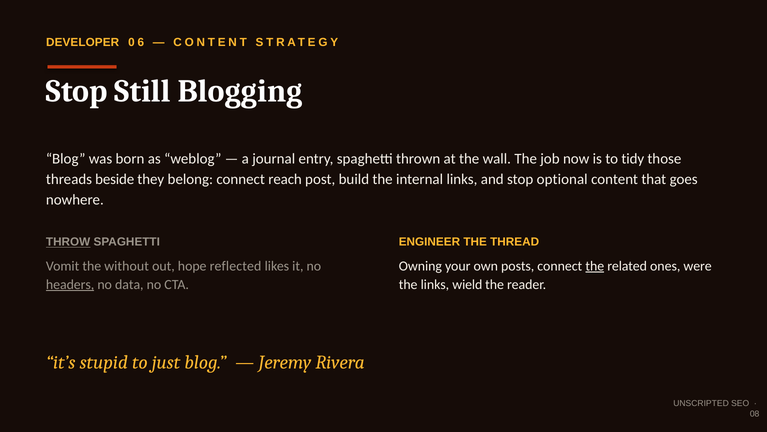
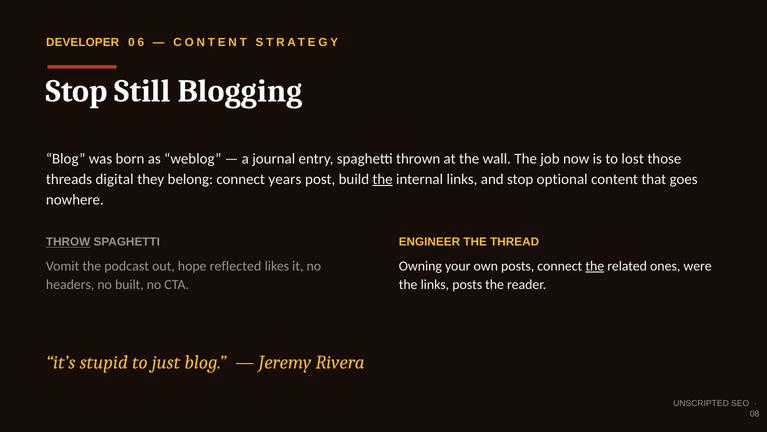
tidy: tidy -> lost (633, 158)
beside: beside -> digital (115, 179)
reach: reach -> years (285, 179)
the underline: none -> present (383, 179)
without: without -> podcast (127, 266)
headers underline: present -> none (70, 284)
data: data -> built (129, 284)
links wield: wield -> posts (467, 284)
